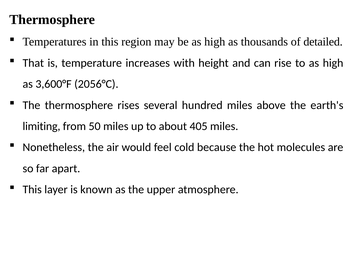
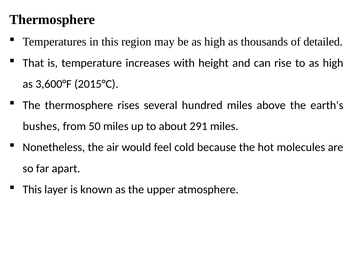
2056°C: 2056°C -> 2015°C (96, 84)
limiting: limiting -> bushes (41, 127)
405: 405 -> 291 (199, 127)
